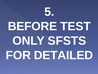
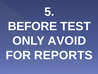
SFSTS: SFSTS -> AVOID (67, 41)
DETAILED: DETAILED -> REPORTS (63, 55)
